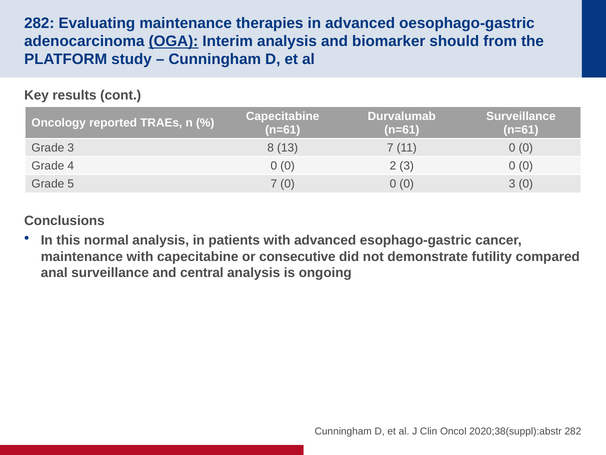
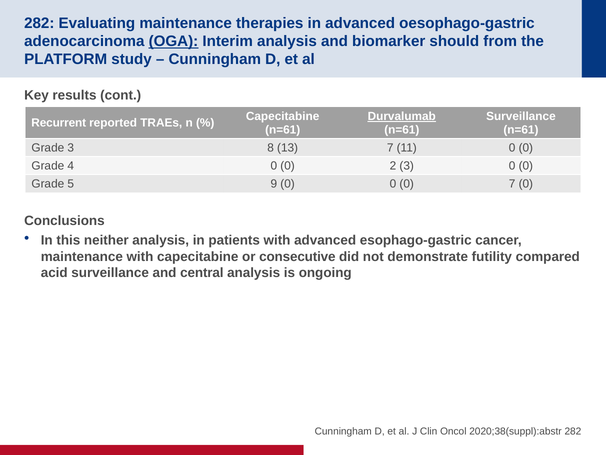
Durvalumab underline: none -> present (402, 116)
Oncology: Oncology -> Recurrent (59, 123)
5 7: 7 -> 9 (274, 184)
0 3: 3 -> 7 (512, 184)
normal: normal -> neither (106, 240)
anal: anal -> acid (54, 273)
